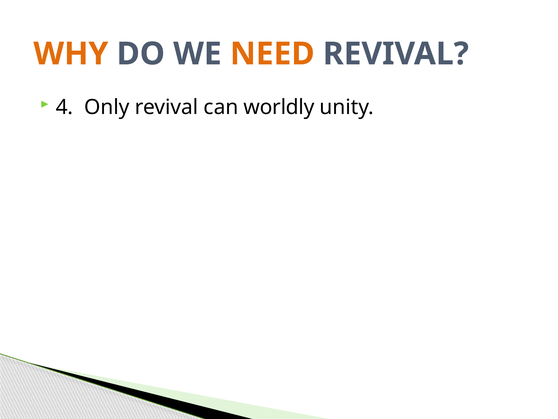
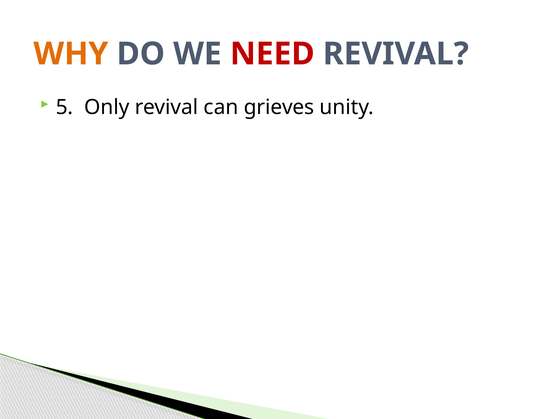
NEED colour: orange -> red (272, 54)
4: 4 -> 5 (64, 107)
worldly: worldly -> grieves (279, 107)
